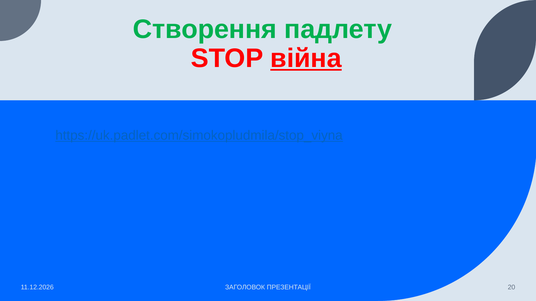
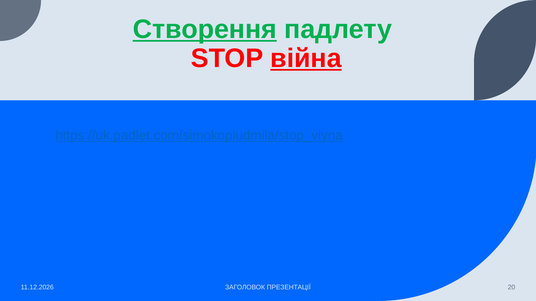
Створення underline: none -> present (205, 29)
